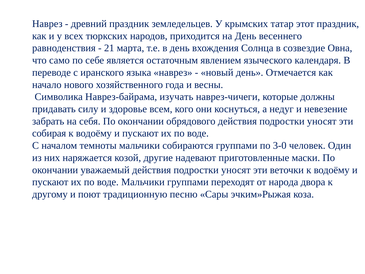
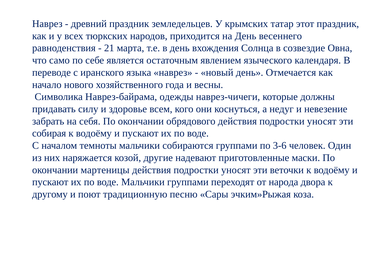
изучать: изучать -> одежды (176, 97)
3-0: 3-0 -> 3-6 (280, 145)
уважаемый: уважаемый -> мартеницы (105, 170)
